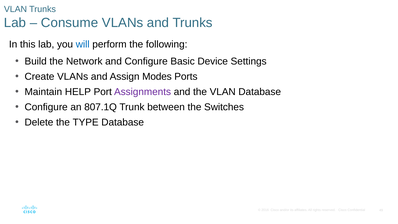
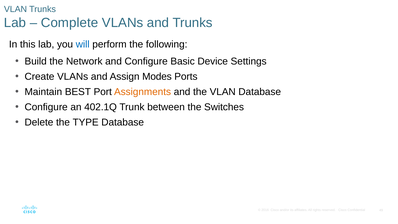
Consume: Consume -> Complete (70, 23)
HELP: HELP -> BEST (78, 92)
Assignments colour: purple -> orange (143, 92)
807.1Q: 807.1Q -> 402.1Q (101, 107)
